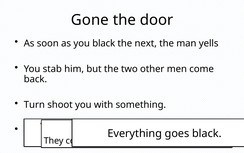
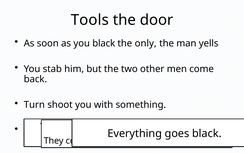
Gone: Gone -> Tools (90, 20)
next: next -> only (146, 43)
